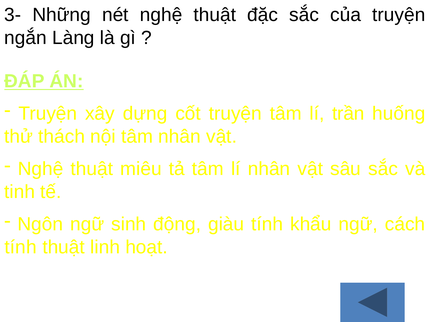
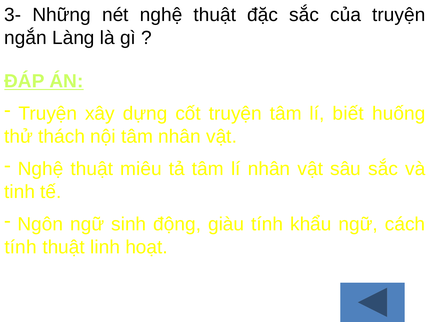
trần: trần -> biết (348, 114)
